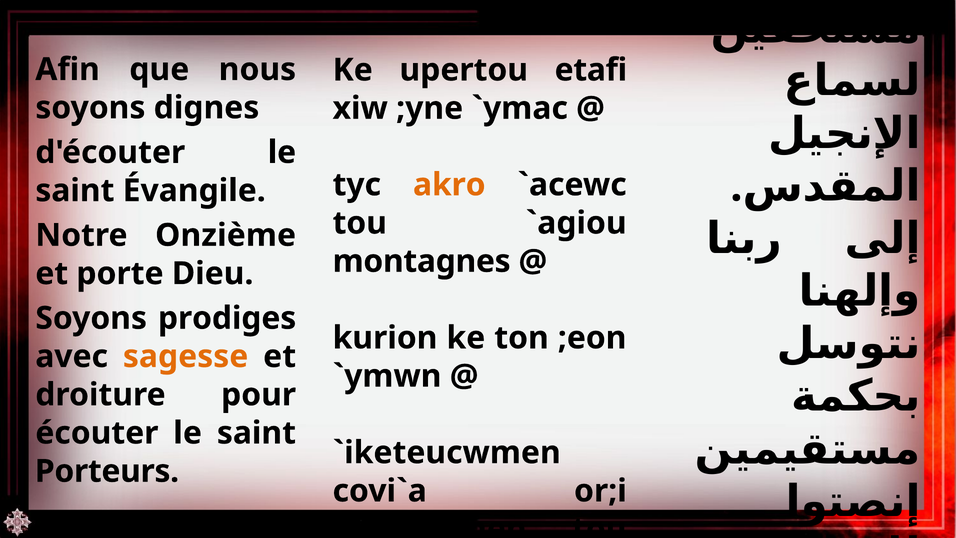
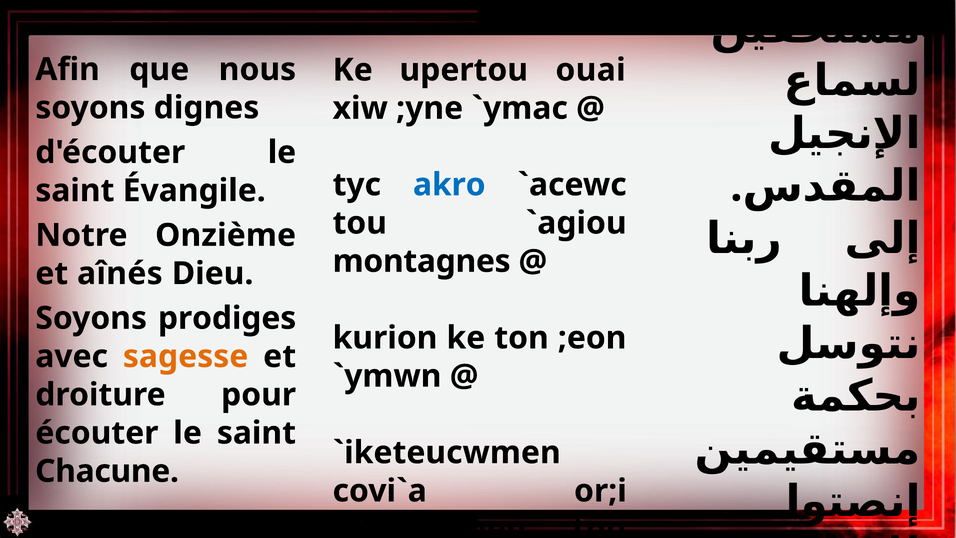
etafi: etafi -> ouai (591, 70)
akro colour: orange -> blue (449, 185)
porte: porte -> aînés (120, 273)
Porteurs: Porteurs -> Chacune (107, 471)
